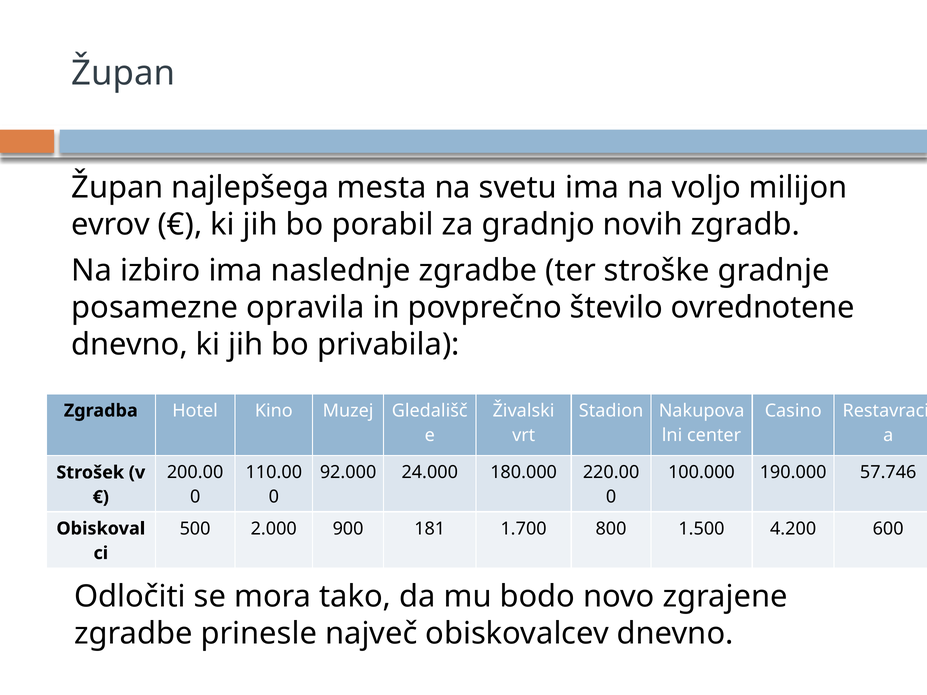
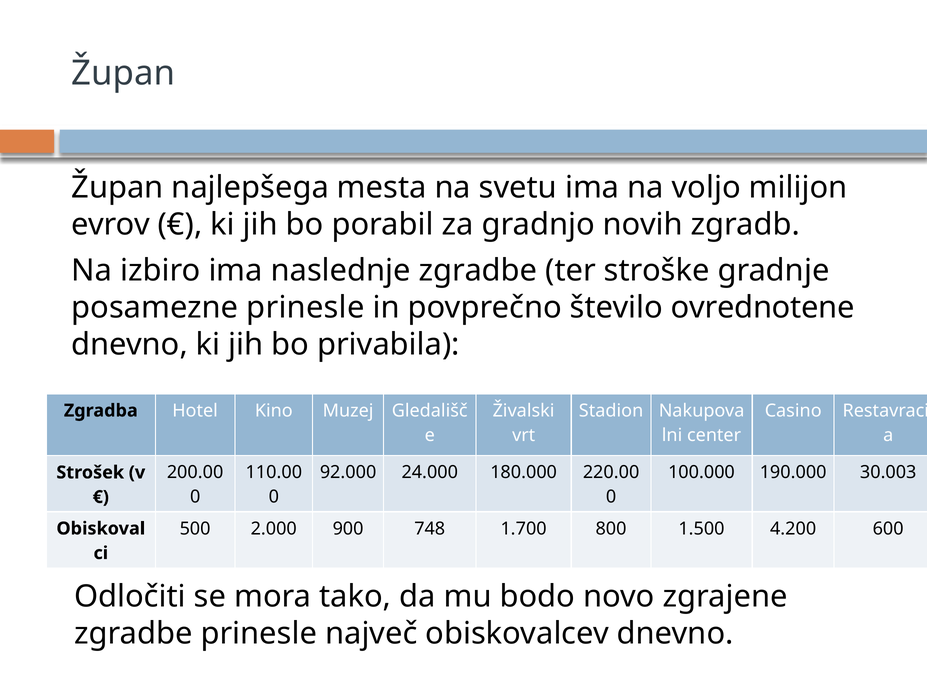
posamezne opravila: opravila -> prinesle (305, 308)
57.746: 57.746 -> 30.003 (888, 473)
181: 181 -> 748 (430, 529)
